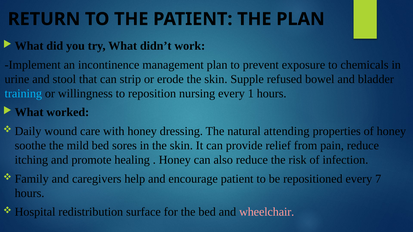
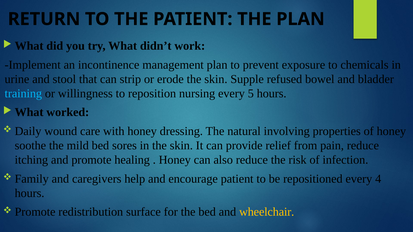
1: 1 -> 5 (251, 94)
attending: attending -> involving (287, 131)
7: 7 -> 4 (378, 179)
Hospital: Hospital -> Promote (35, 212)
wheelchair colour: pink -> yellow (267, 212)
